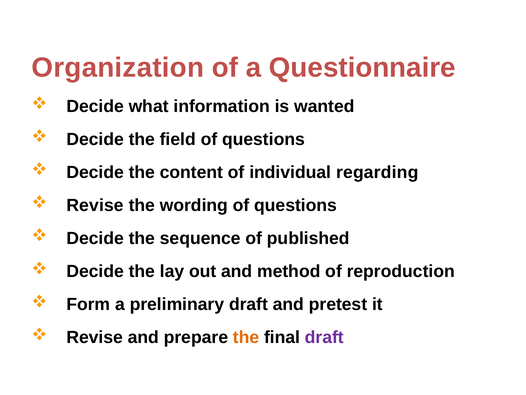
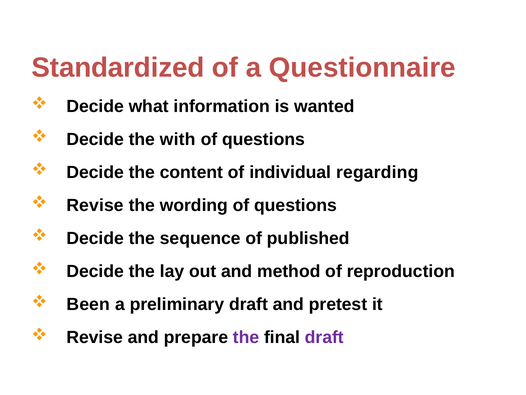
Organization: Organization -> Standardized (118, 68)
field: field -> with (178, 139)
Form: Form -> Been (88, 304)
the colour: orange -> purple (246, 337)
